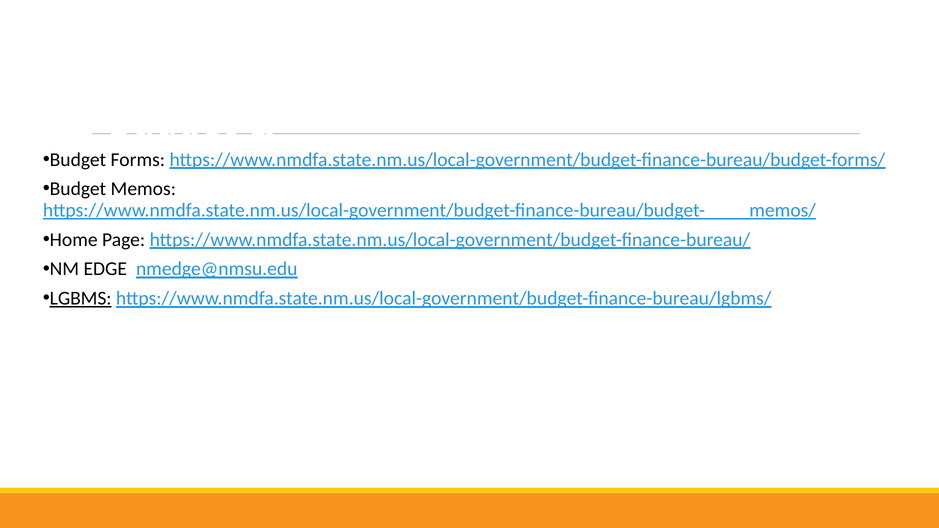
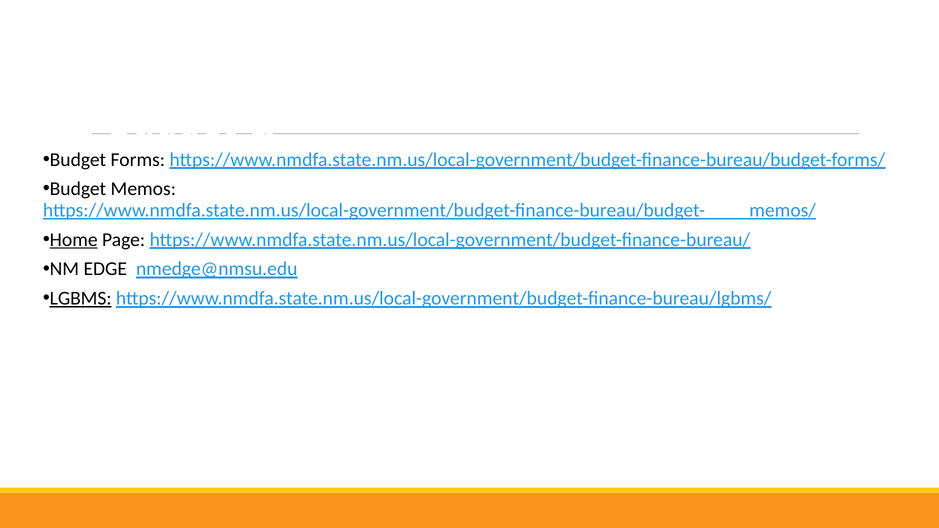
Home underline: none -> present (74, 240)
